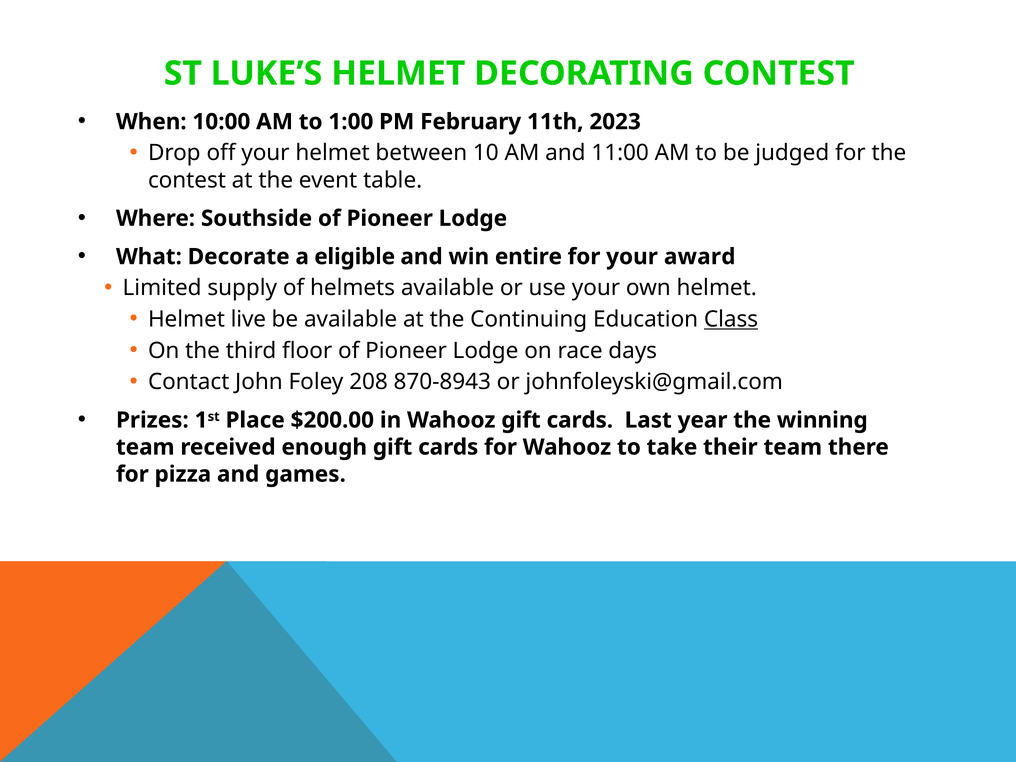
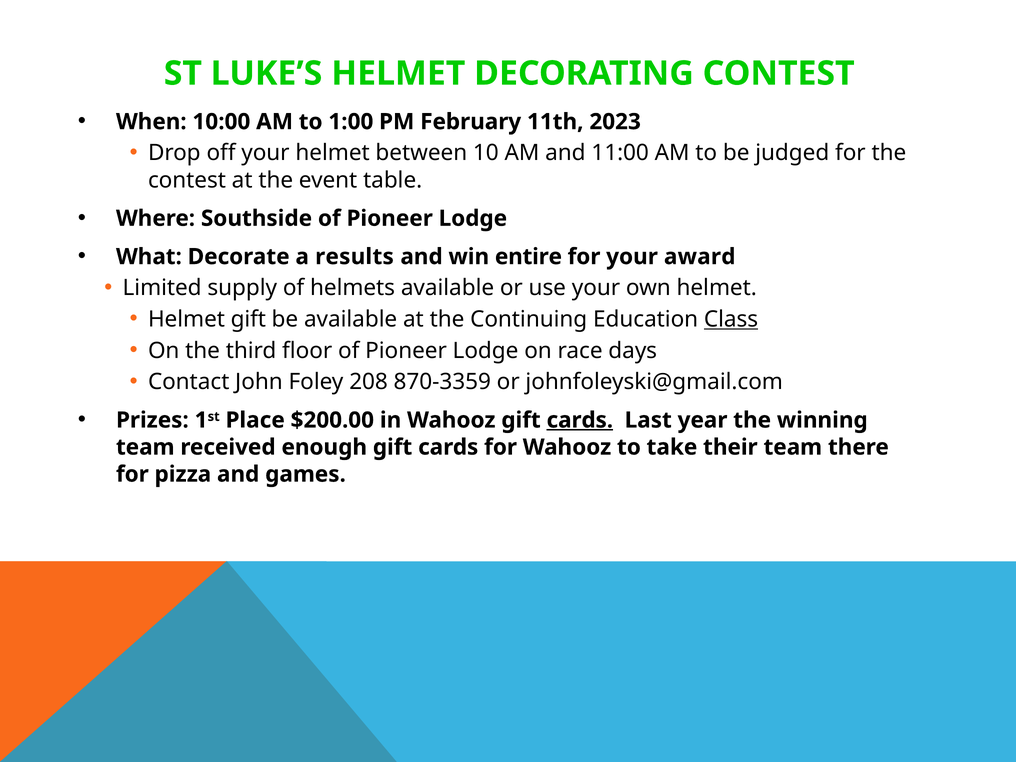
eligible: eligible -> results (354, 257)
Helmet live: live -> gift (248, 319)
870-8943: 870-8943 -> 870-3359 (442, 382)
cards underline: none -> present (580, 420)
